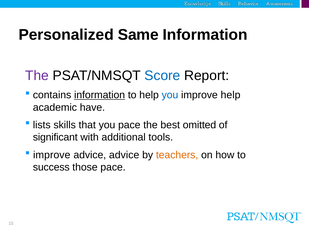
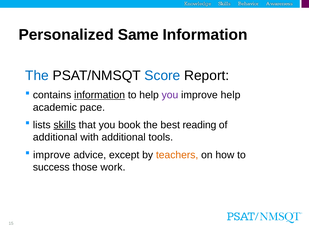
The colour: purple -> blue (37, 76)
you colour: blue -> purple (170, 95)
have: have -> pace (92, 107)
skills underline: none -> present (65, 125)
you pace: pace -> book (129, 125)
omitted: omitted -> reading (199, 125)
significant: significant -> additional (55, 137)
advice advice: advice -> except (124, 155)
those pace: pace -> work (113, 167)
